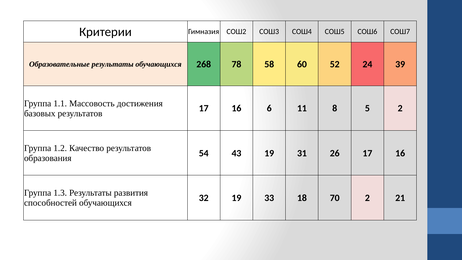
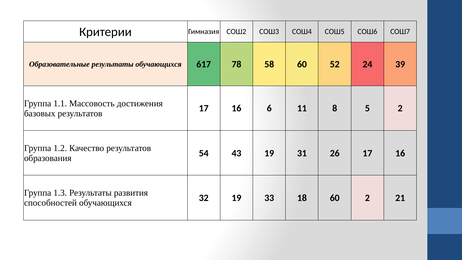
268: 268 -> 617 (204, 64)
18 70: 70 -> 60 (335, 198)
